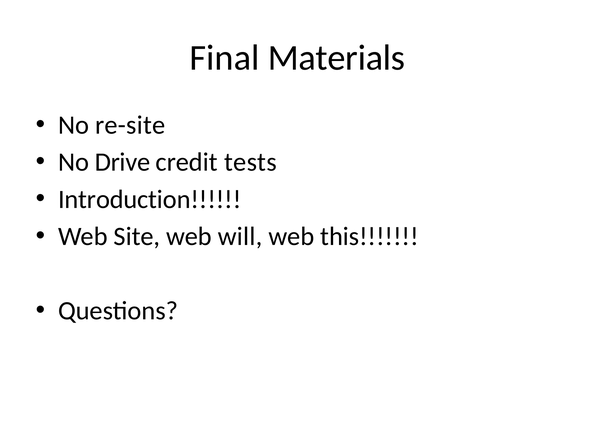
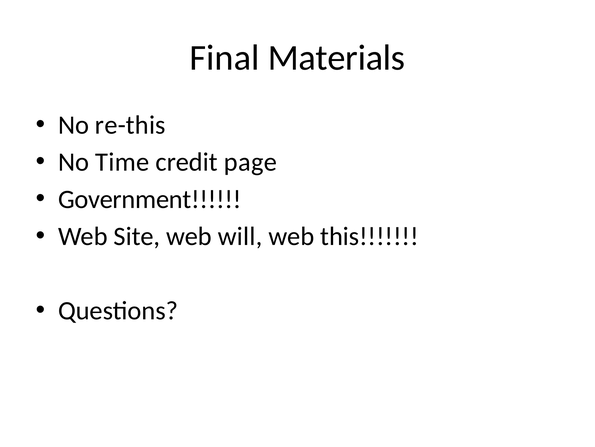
re-site: re-site -> re-this (130, 125)
Drive: Drive -> Time (122, 162)
tests: tests -> page (250, 162)
Introduction: Introduction -> Government (150, 199)
